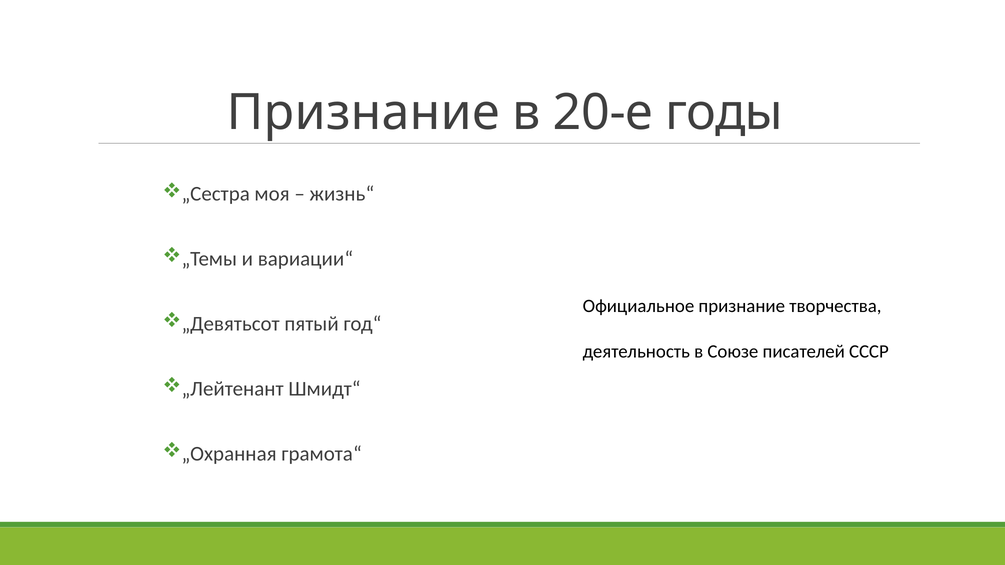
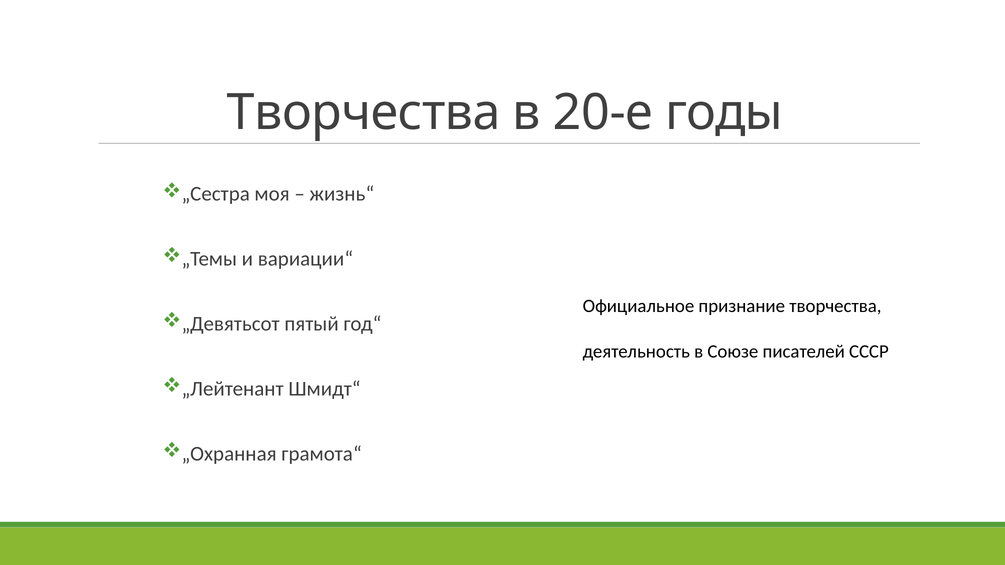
Признание: Признание -> Творчества (364, 113)
